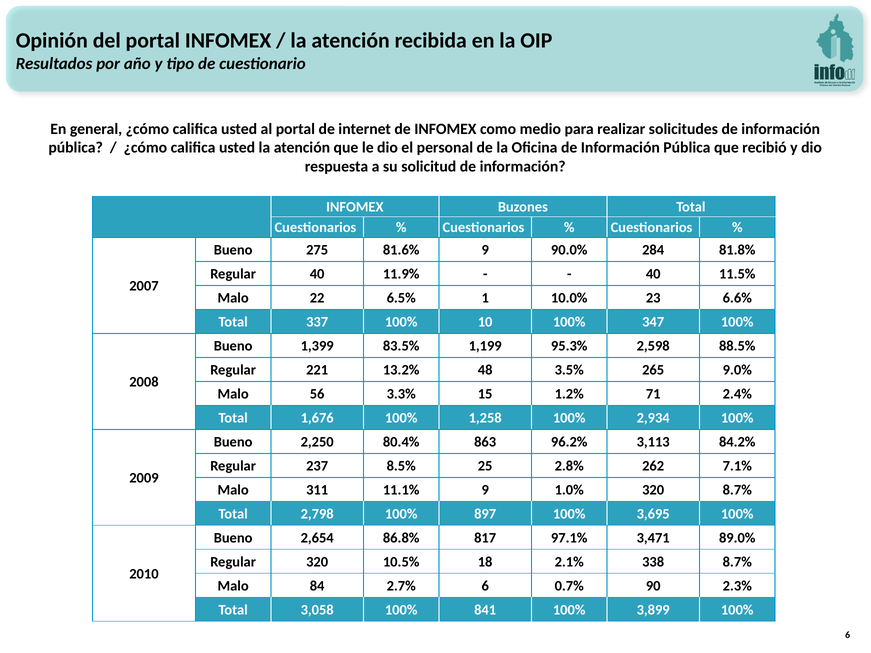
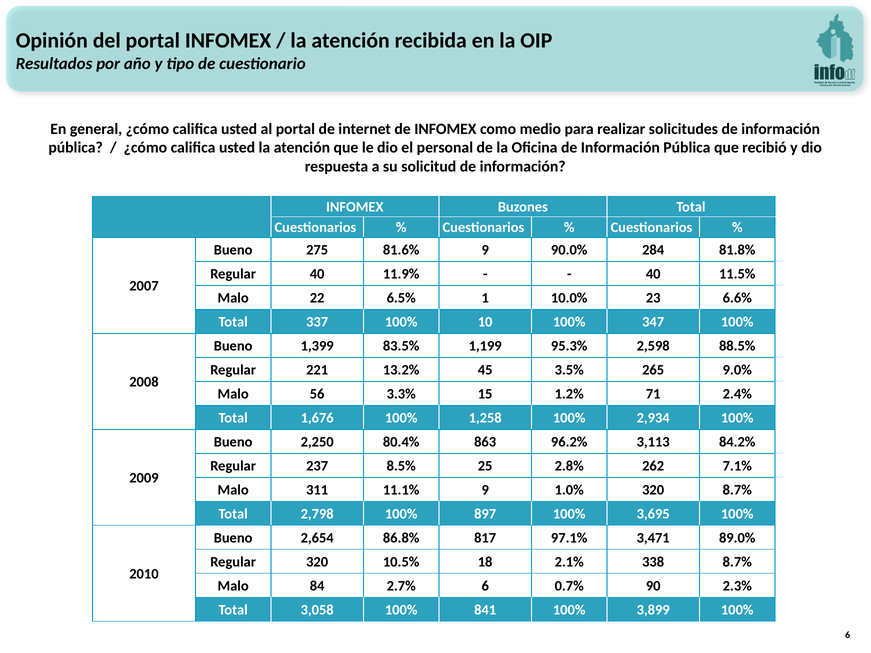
48: 48 -> 45 (485, 370)
